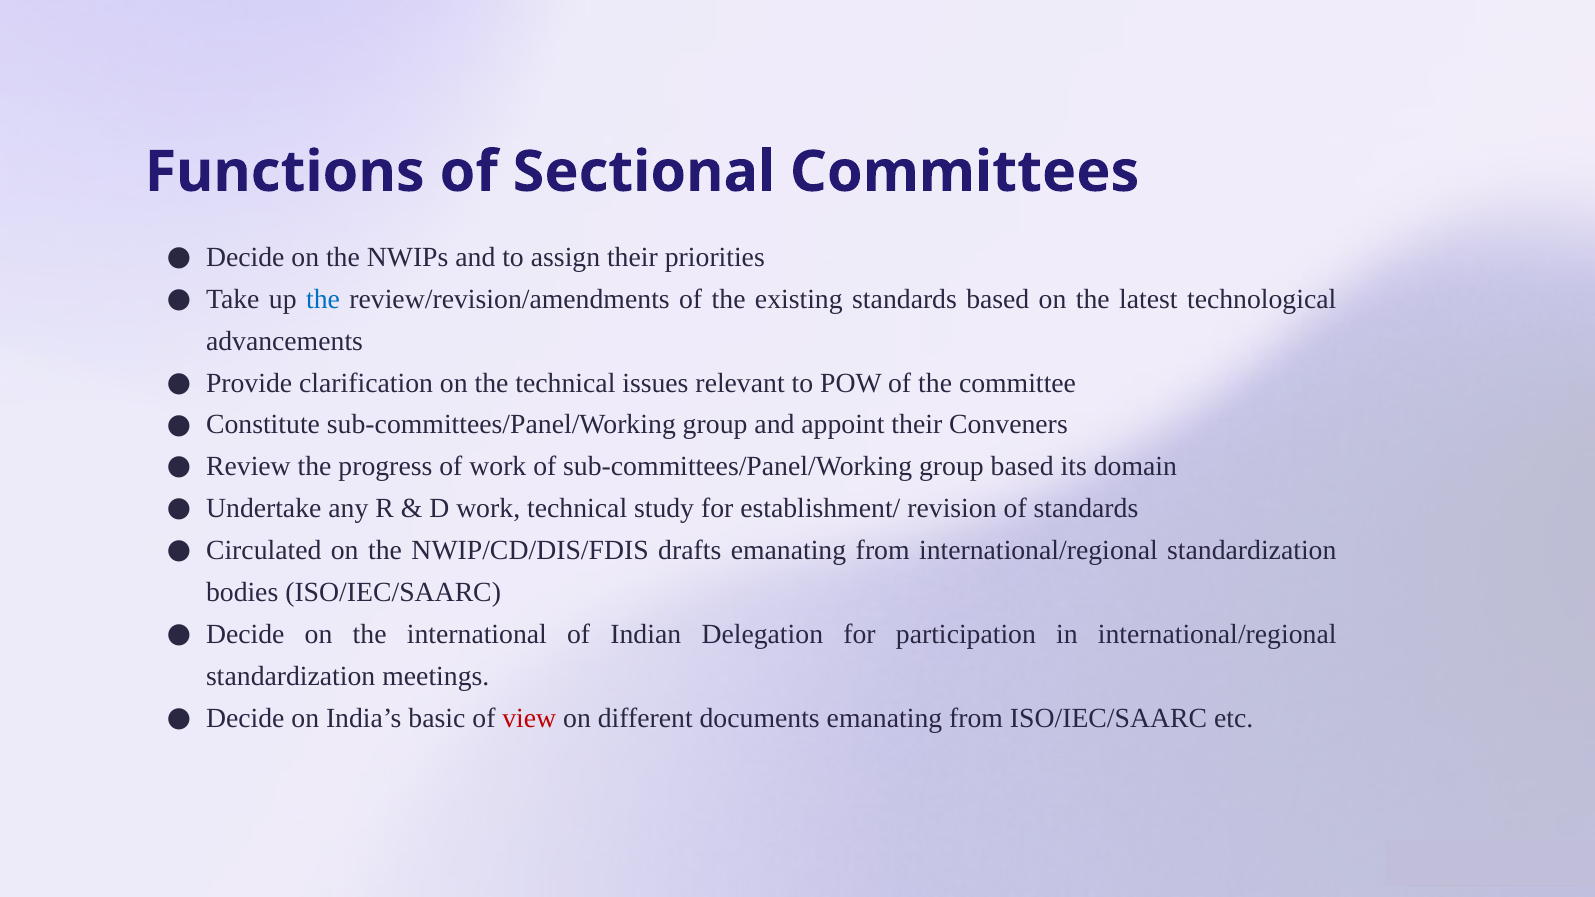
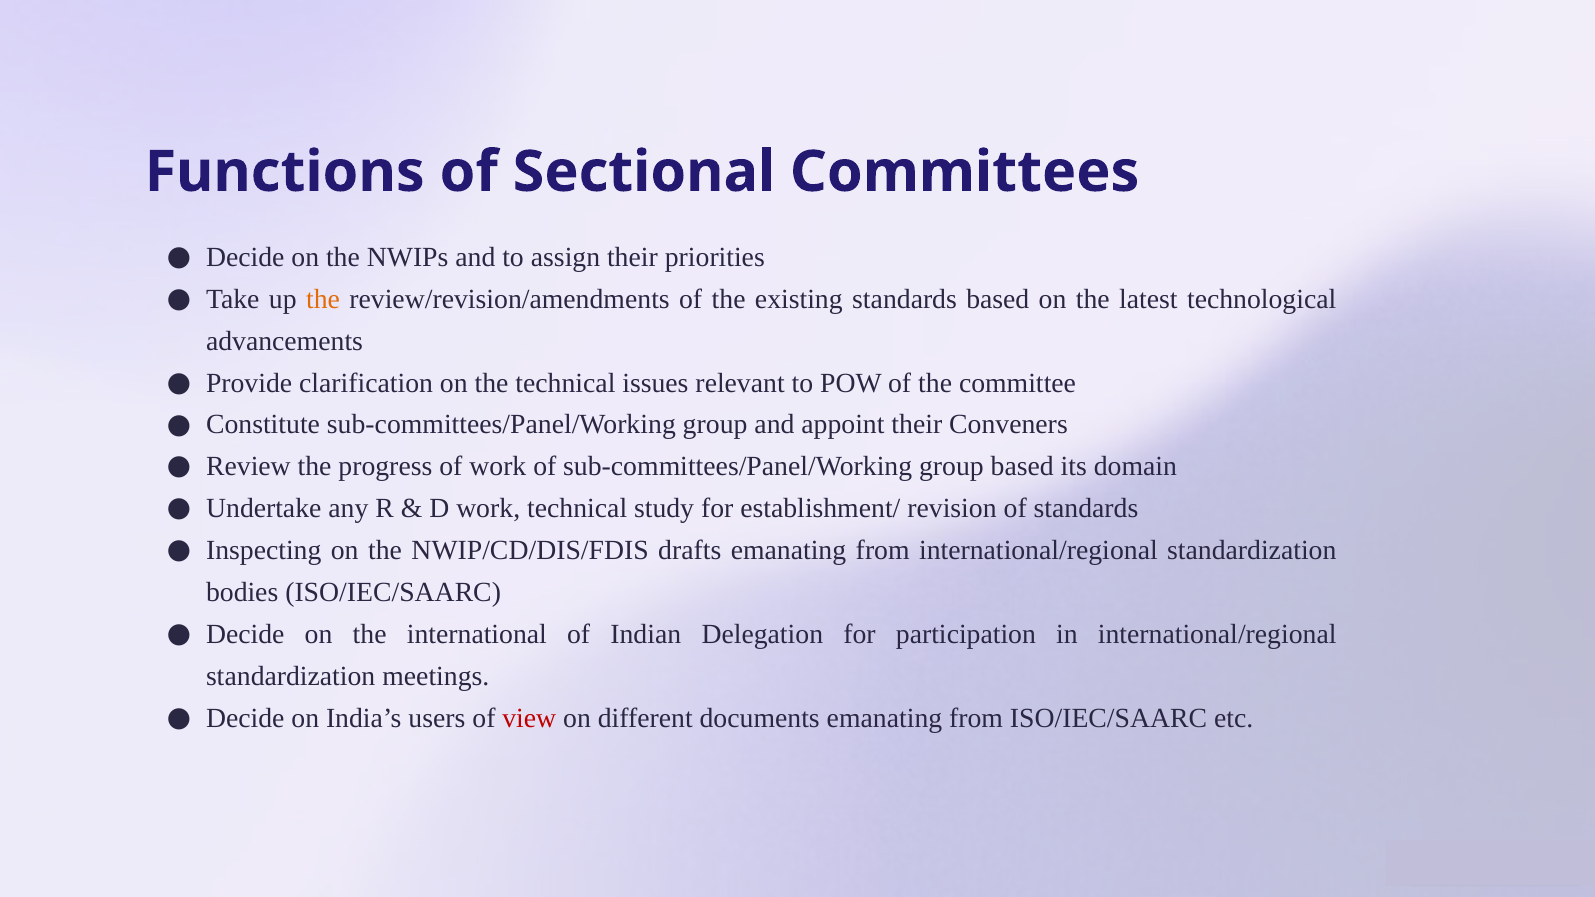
the colour: blue -> orange (323, 299)
Circulated: Circulated -> Inspecting (264, 551)
basic: basic -> users (437, 718)
